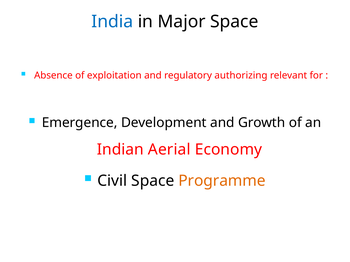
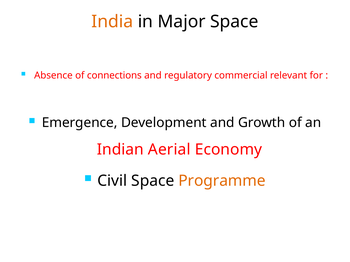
India colour: blue -> orange (112, 22)
exploitation: exploitation -> connections (114, 76)
authorizing: authorizing -> commercial (241, 76)
